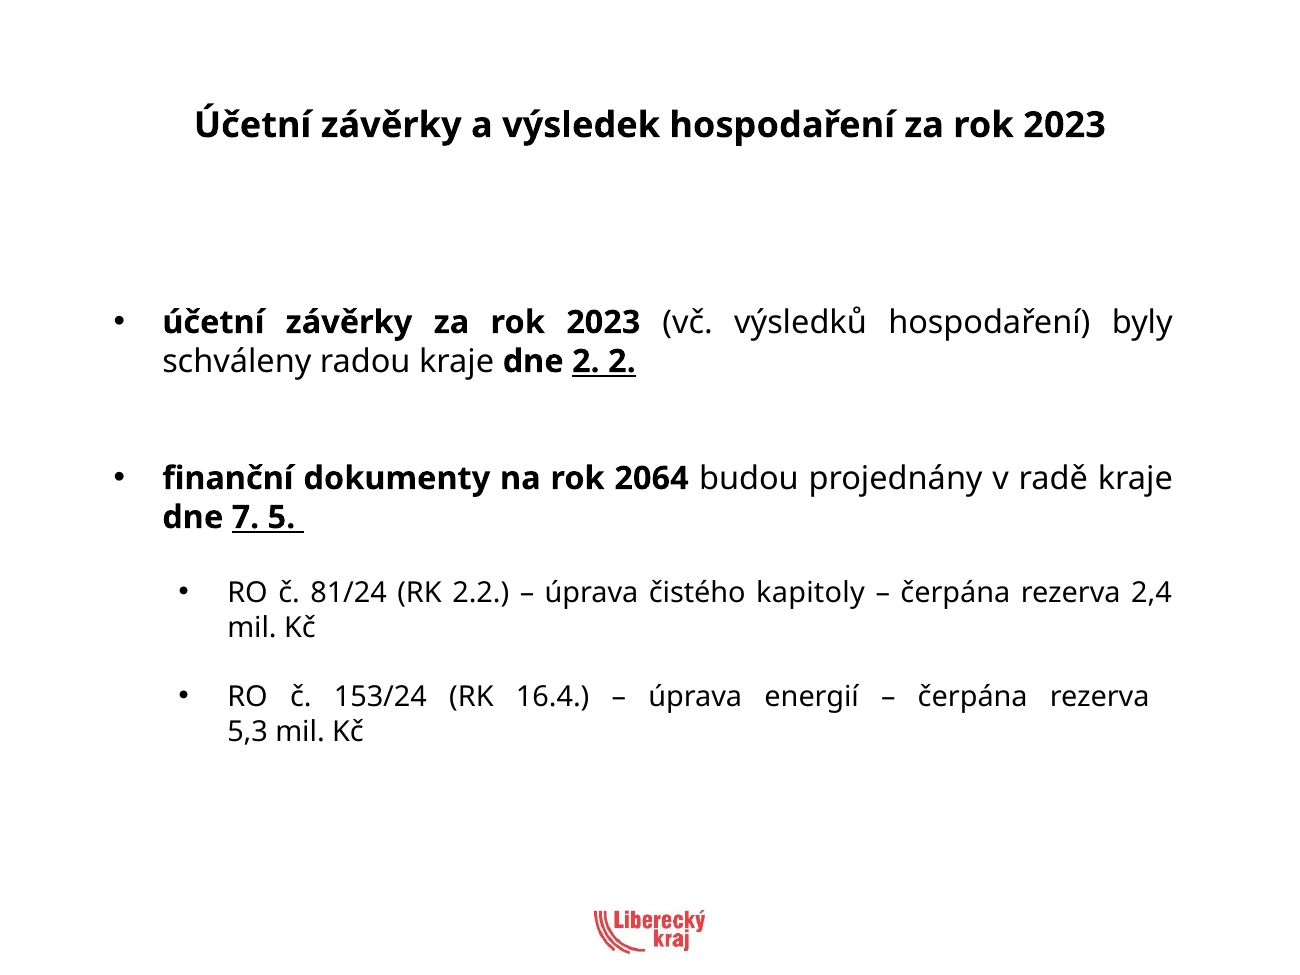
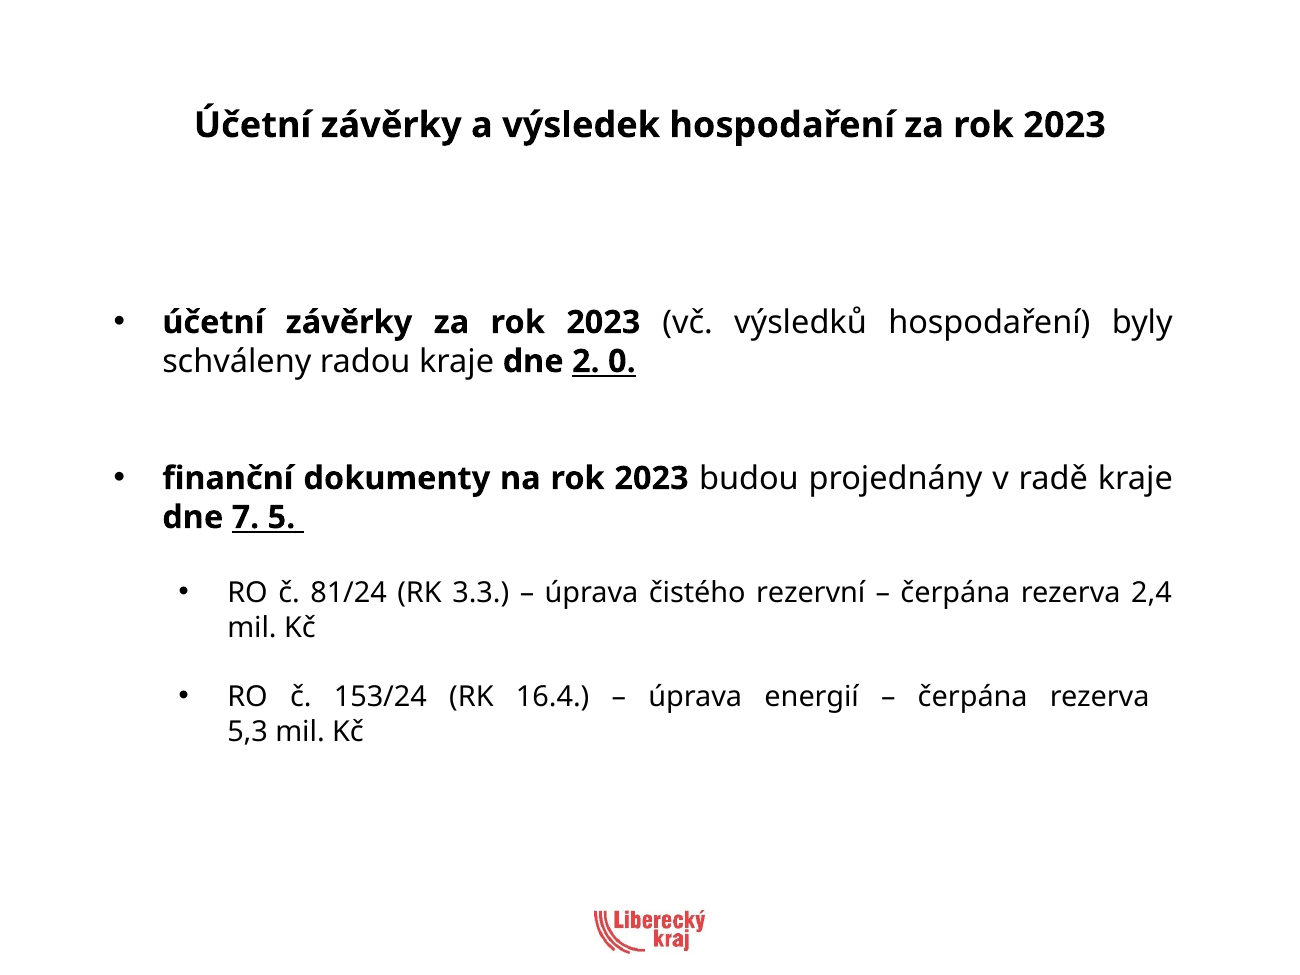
2 2: 2 -> 0 (622, 361)
na rok 2064: 2064 -> 2023 (652, 478)
2.2: 2.2 -> 3.3 (481, 593)
kapitoly: kapitoly -> rezervní (811, 593)
